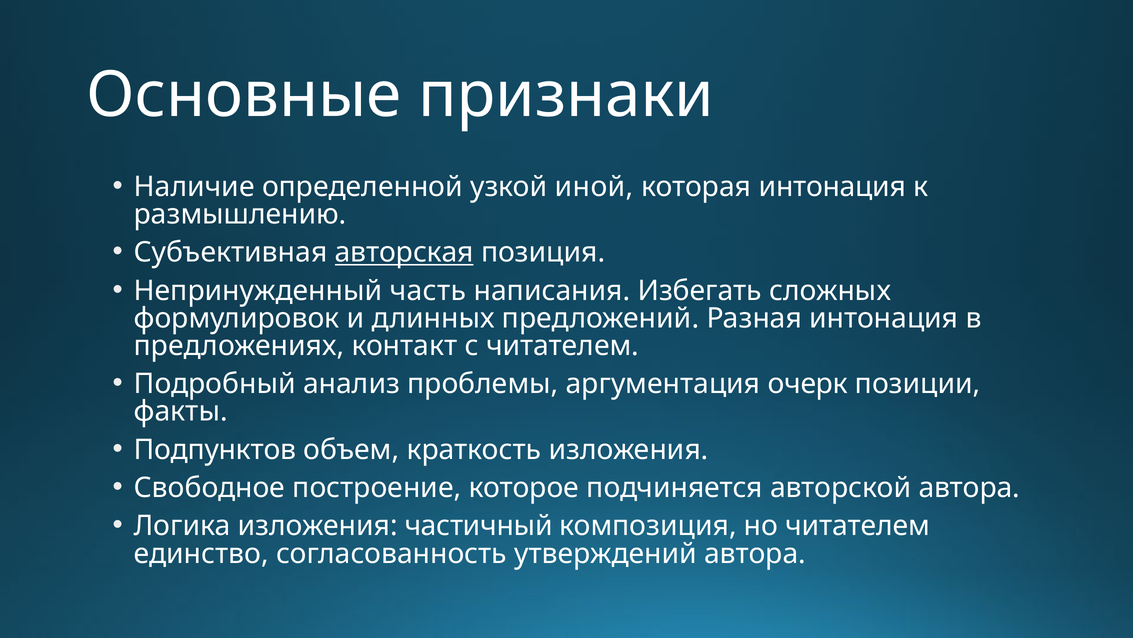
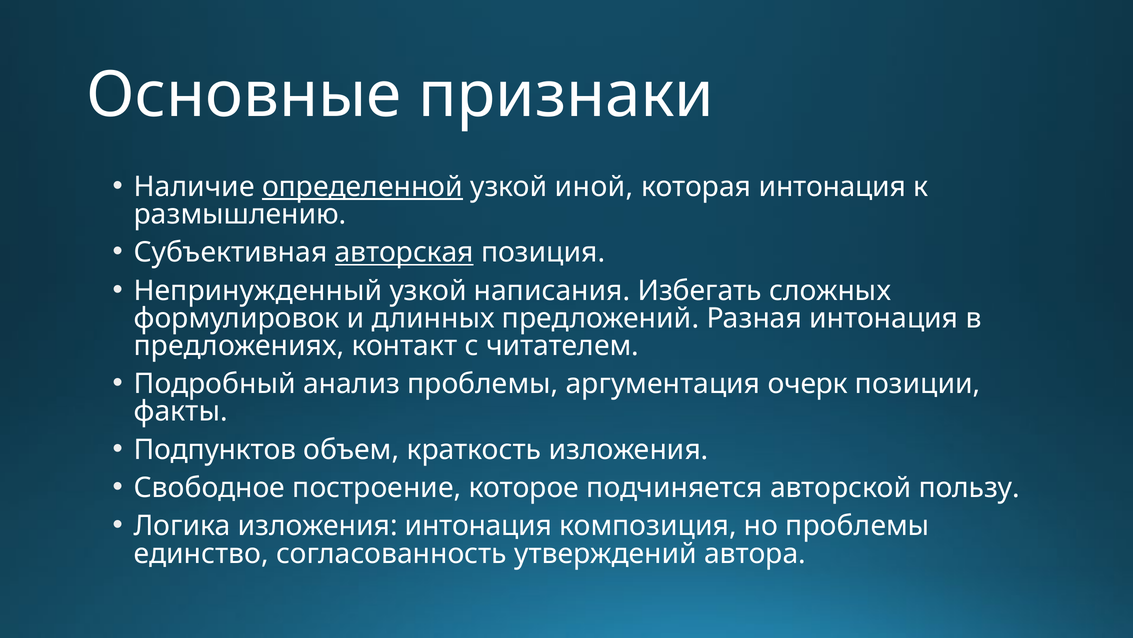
определенной underline: none -> present (362, 187)
Непринужденный часть: часть -> узкой (428, 290)
авторской автора: автора -> пользу (969, 487)
изложения частичный: частичный -> интонация (479, 526)
но читателем: читателем -> проблемы (857, 526)
